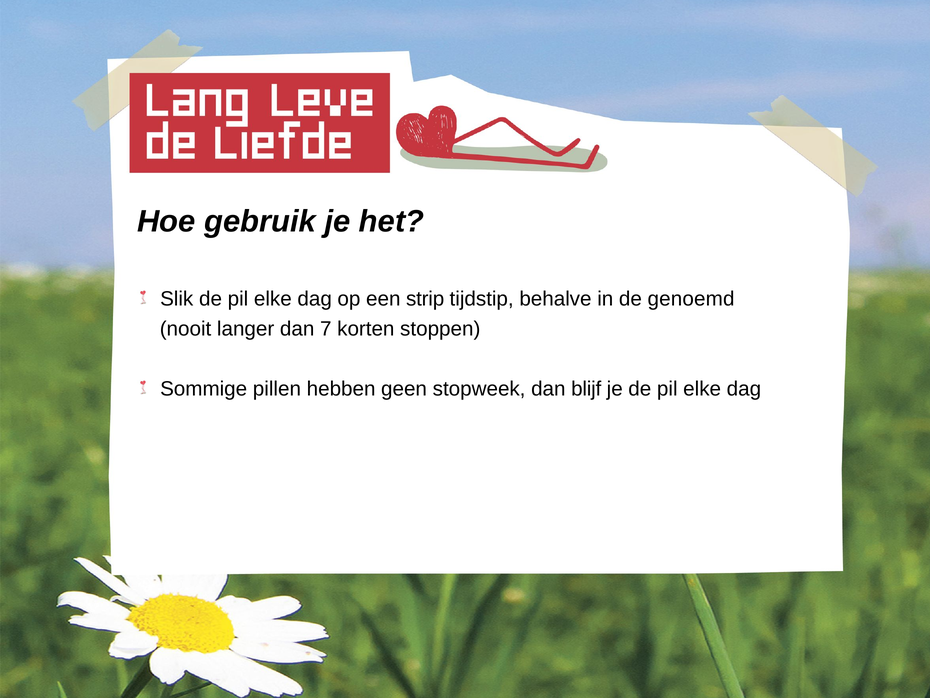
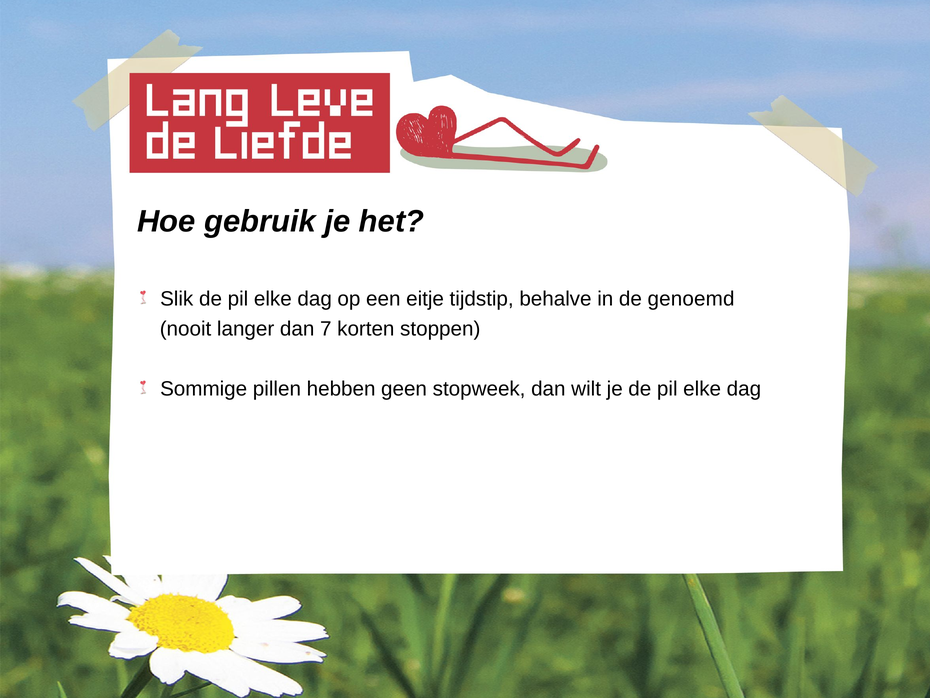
strip: strip -> eitje (425, 299)
blijf: blijf -> wilt (586, 389)
